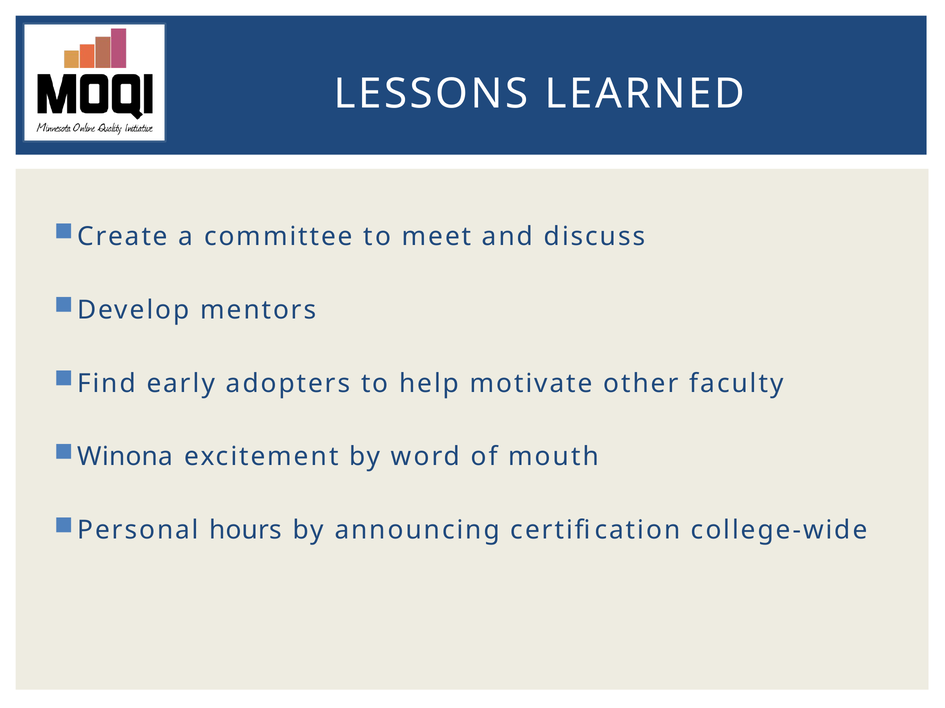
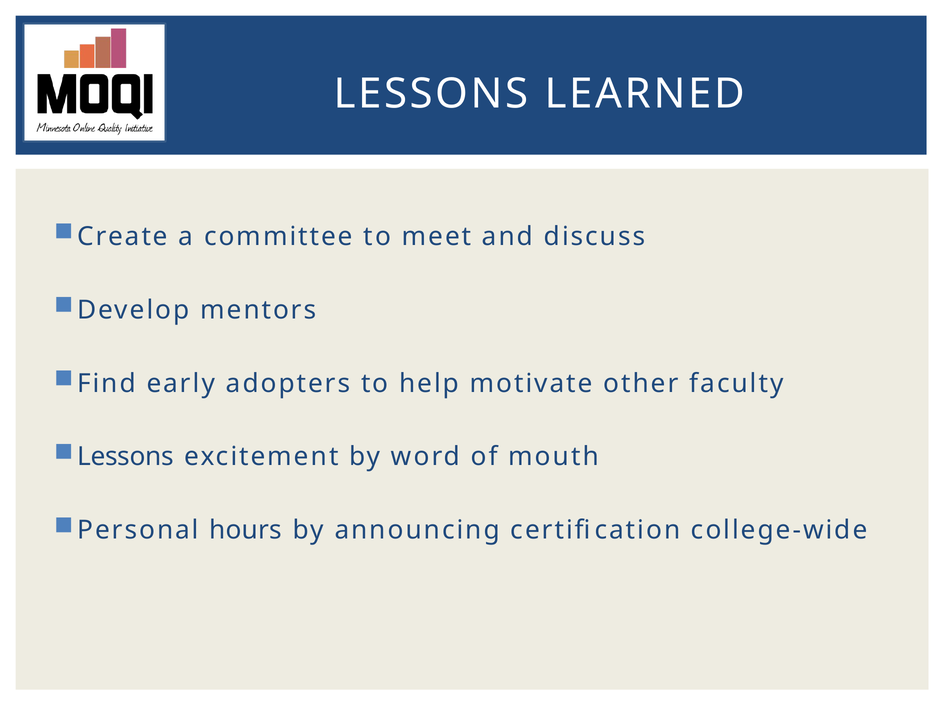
Winona: Winona -> Lessons (125, 457)
